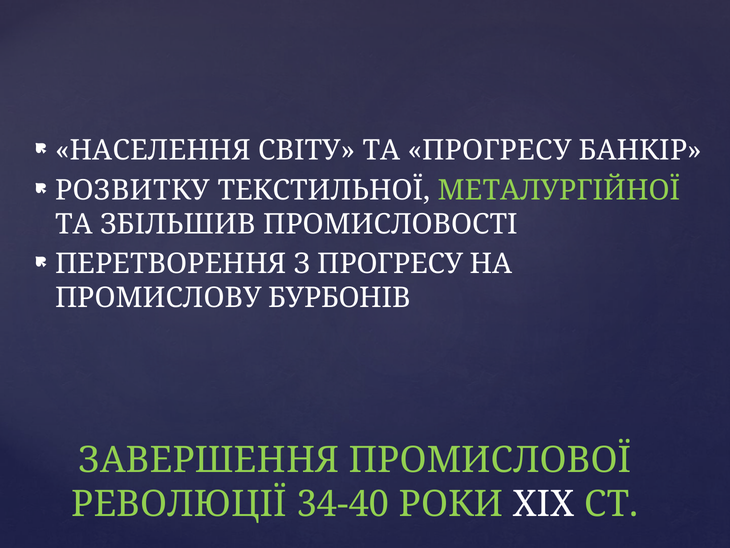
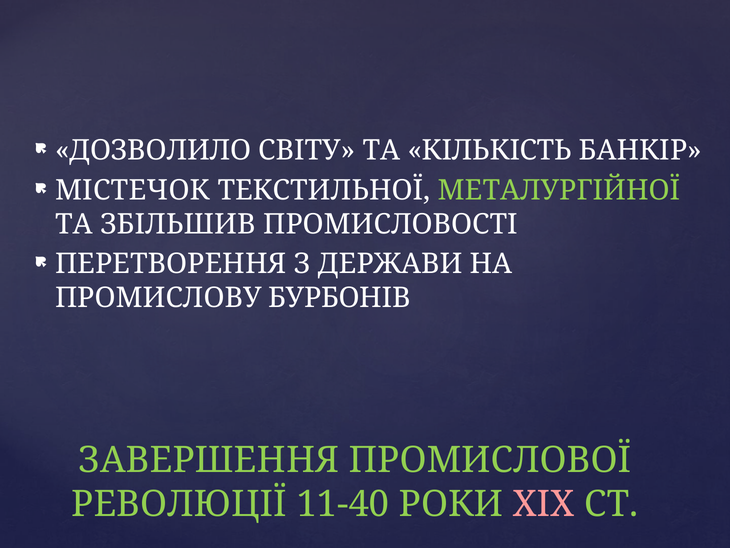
НАСЕЛЕННЯ: НАСЕЛЕННЯ -> ДОЗВОЛИЛО (153, 150)
ТА ПРОГРЕСУ: ПРОГРЕСУ -> КІЛЬКІСТЬ (490, 150)
РОЗВИТКУ: РОЗВИТКУ -> МІСТЕЧОК (132, 190)
З ПРОГРЕСУ: ПРОГРЕСУ -> ДЕРЖАВИ (390, 264)
34-40: 34-40 -> 11-40 (343, 504)
ХІХ colour: white -> pink (544, 504)
